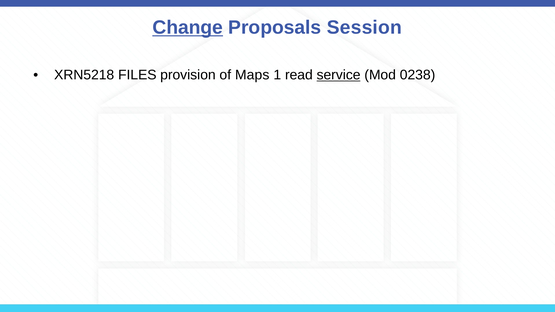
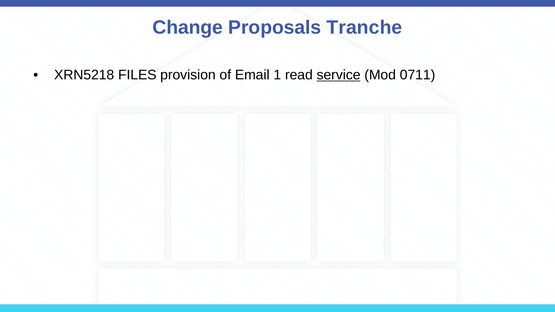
Change underline: present -> none (188, 28)
Session: Session -> Tranche (364, 28)
Maps: Maps -> Email (252, 75)
0238: 0238 -> 0711 (418, 75)
